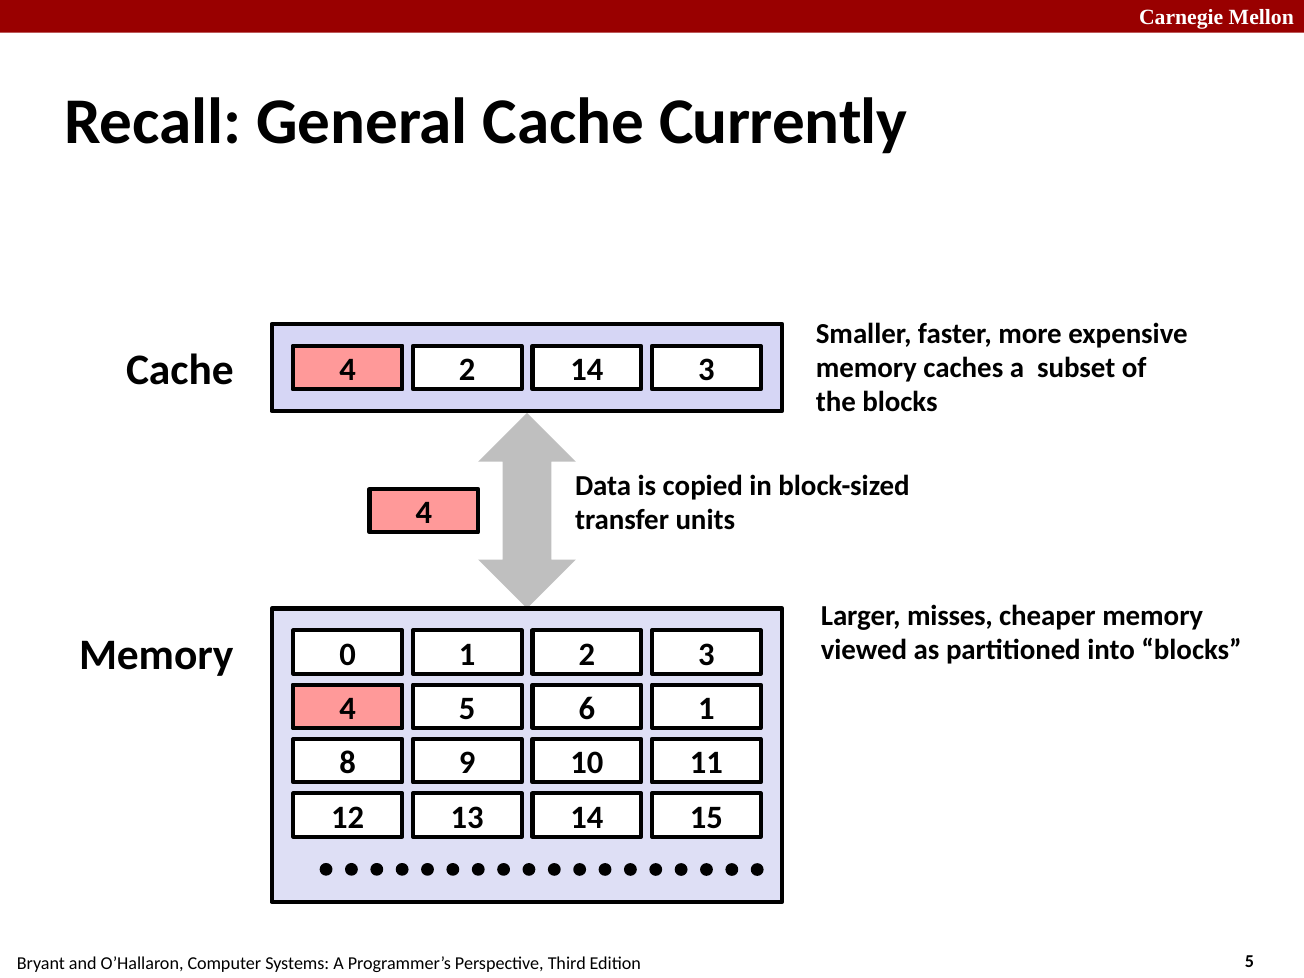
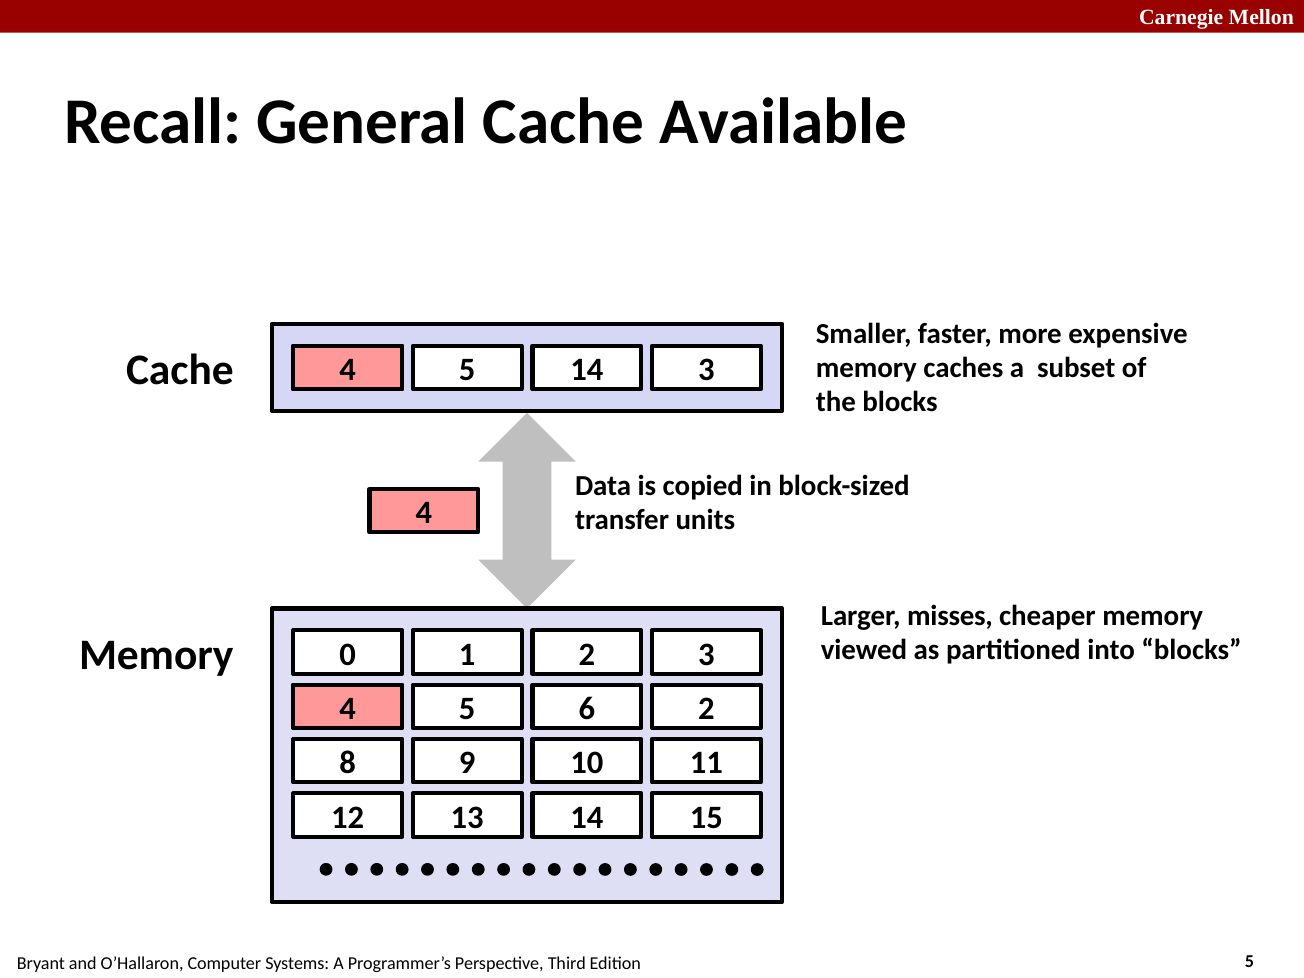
Currently: Currently -> Available (783, 122)
2: 2 -> 5 (467, 370)
6 1: 1 -> 2 (706, 709)
